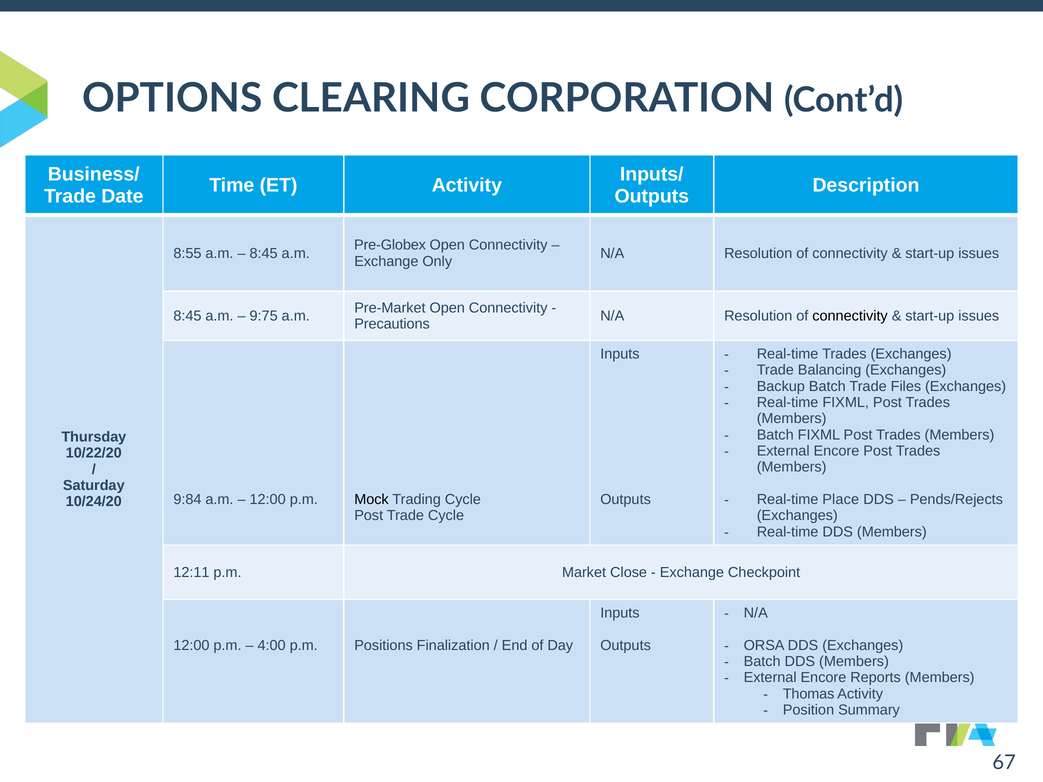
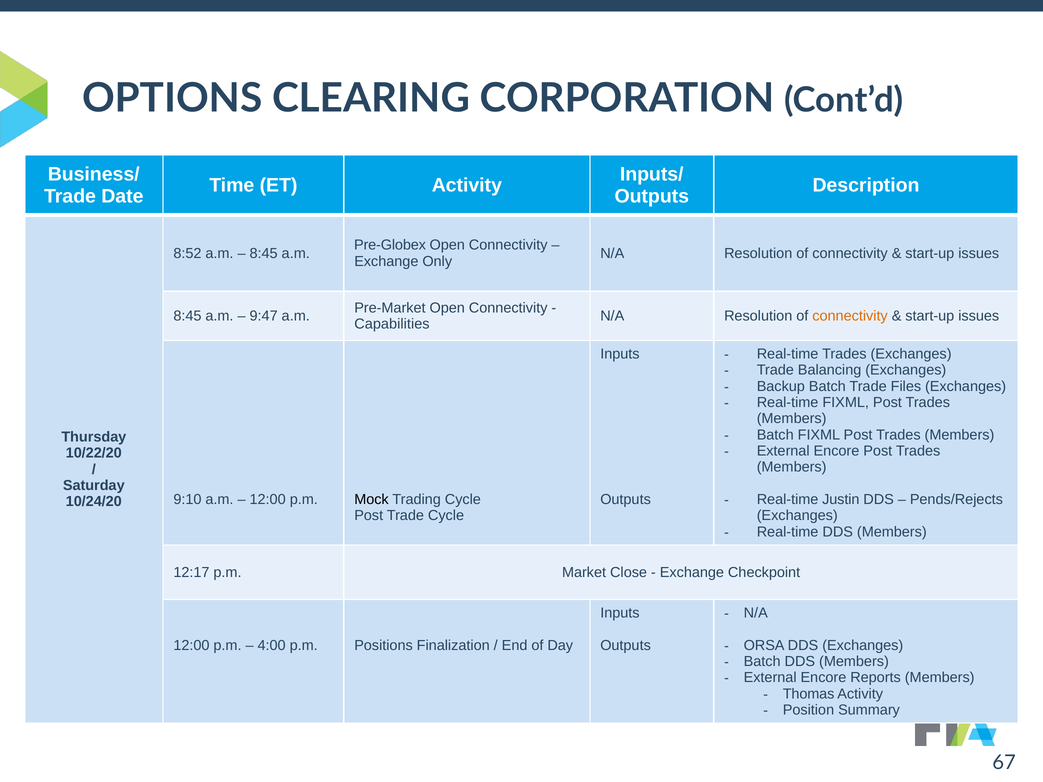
8:55: 8:55 -> 8:52 (187, 253)
9:75: 9:75 -> 9:47 (264, 316)
connectivity colour: black -> orange (850, 316)
Precautions: Precautions -> Capabilities (392, 324)
9:84: 9:84 -> 9:10 (187, 500)
Place: Place -> Justin (841, 500)
12:11: 12:11 -> 12:17 (191, 573)
